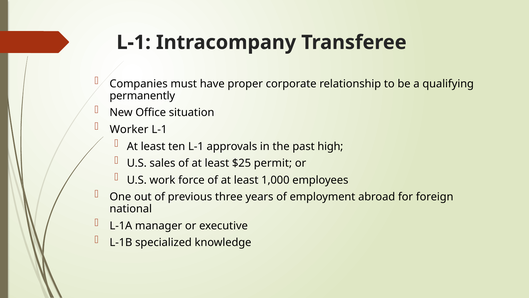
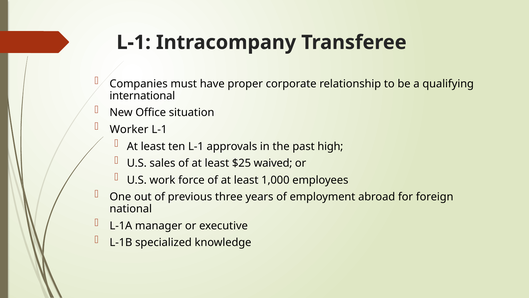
permanently: permanently -> international (142, 96)
permit: permit -> waived (273, 163)
